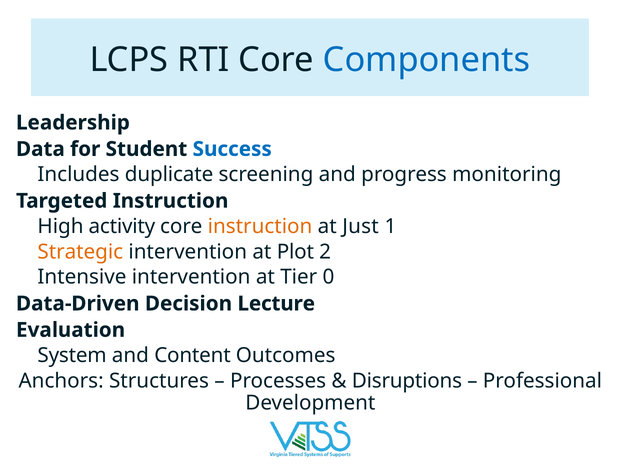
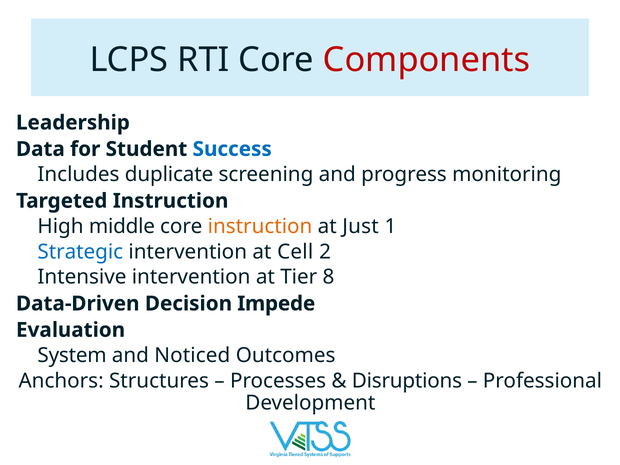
Components colour: blue -> red (427, 60)
activity: activity -> middle (122, 226)
Strategic colour: orange -> blue (80, 252)
Plot: Plot -> Cell (295, 252)
0: 0 -> 8 (329, 277)
Lecture: Lecture -> Impede (276, 304)
Content: Content -> Noticed (192, 355)
